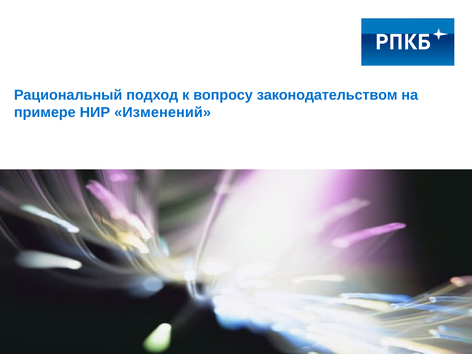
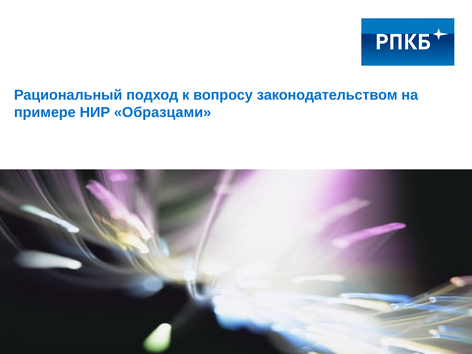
Изменений: Изменений -> Образцами (163, 112)
